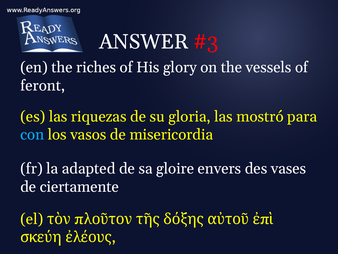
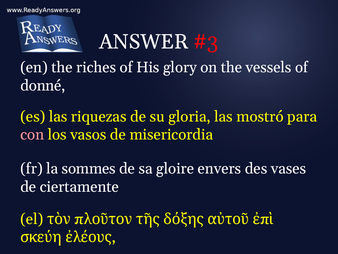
feront: feront -> donné (43, 85)
con colour: light blue -> pink (32, 134)
adapted: adapted -> sommes (89, 168)
